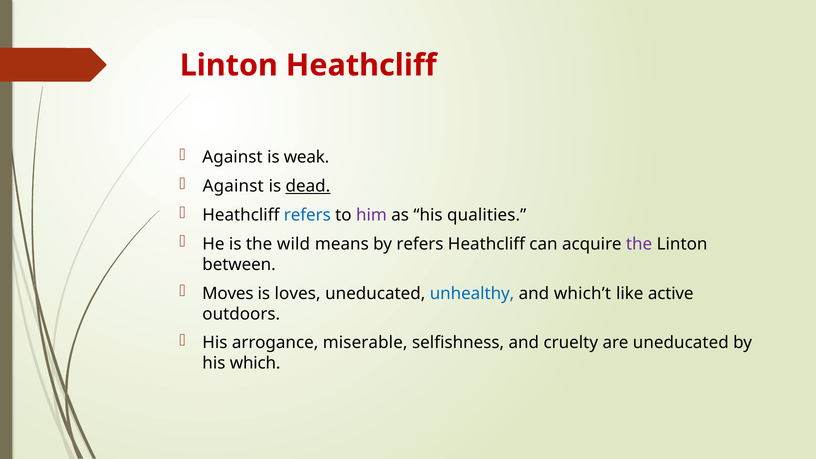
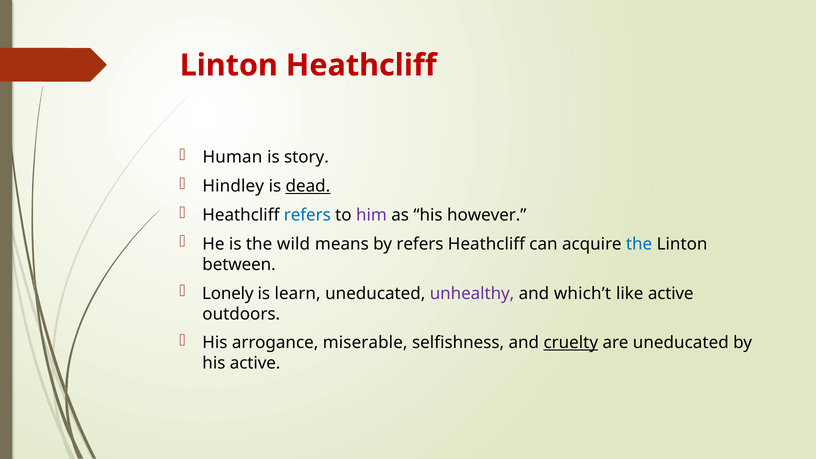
Against: Against -> Human (232, 157)
weak: weak -> story (306, 157)
Against: Against -> Hindley (233, 186)
qualities: qualities -> however (487, 215)
the colour: purple -> blue (639, 244)
Moves: Moves -> Lonely (228, 293)
loves: loves -> learn (298, 293)
unhealthy colour: blue -> purple (472, 293)
cruelty underline: none -> present (571, 343)
his which: which -> active (255, 363)
